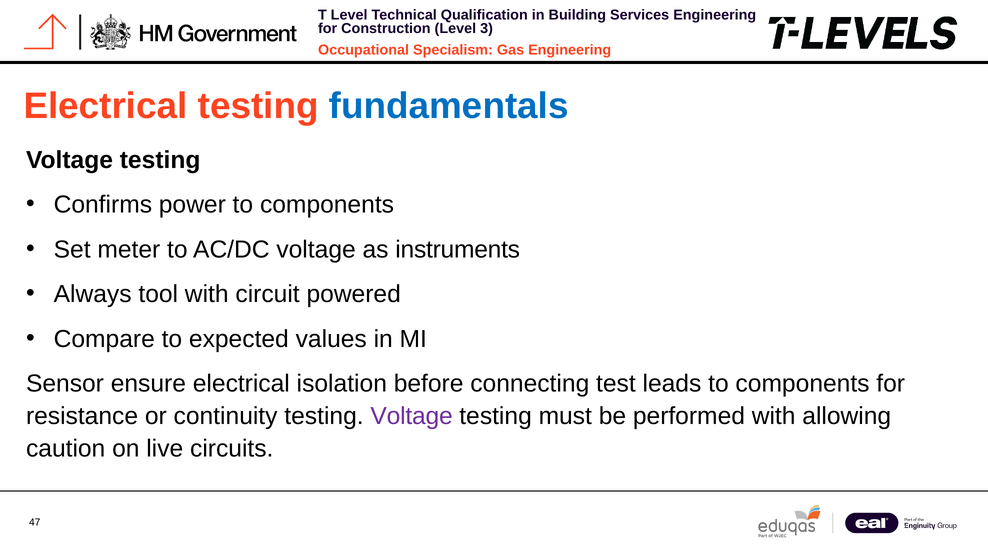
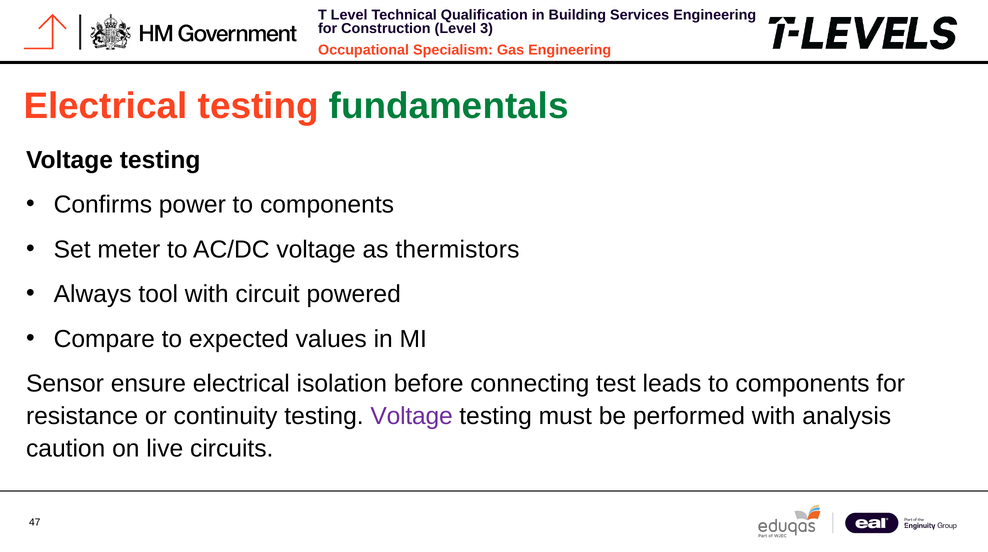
fundamentals colour: blue -> green (449, 106)
instruments: instruments -> thermistors (457, 249)
allowing: allowing -> analysis (847, 416)
